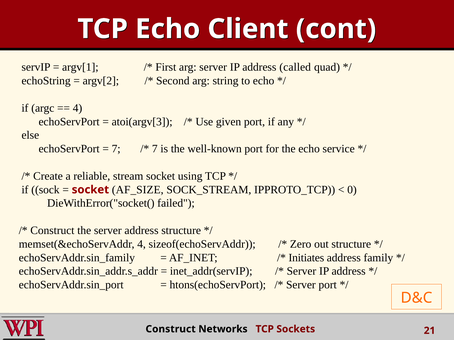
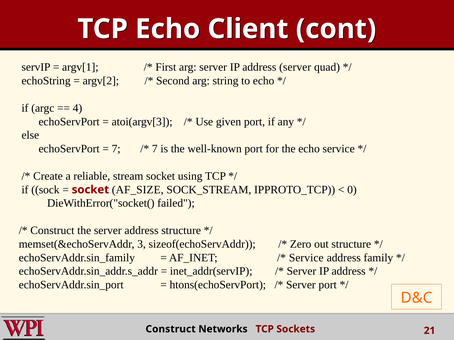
address called: called -> server (295, 67)
memset(&echoServAddr 4: 4 -> 3 (142, 244)
Initiates: Initiates -> Service (306, 258)
